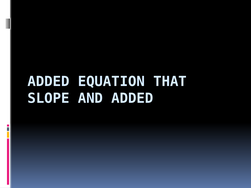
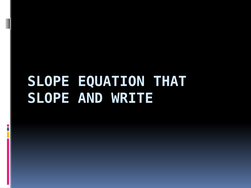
ADDED: ADDED -> SLOPE (49, 82)
AND ADDED: ADDED -> WRITE (132, 98)
